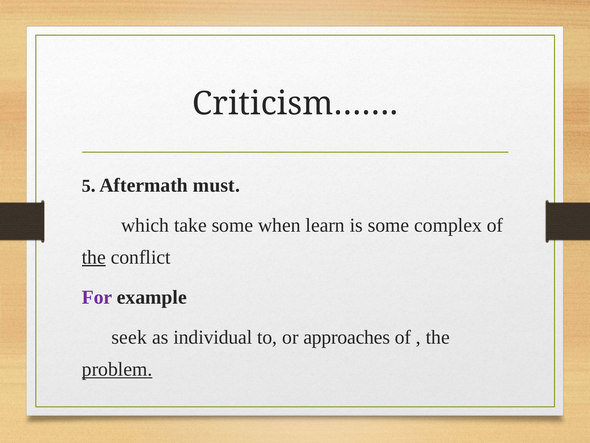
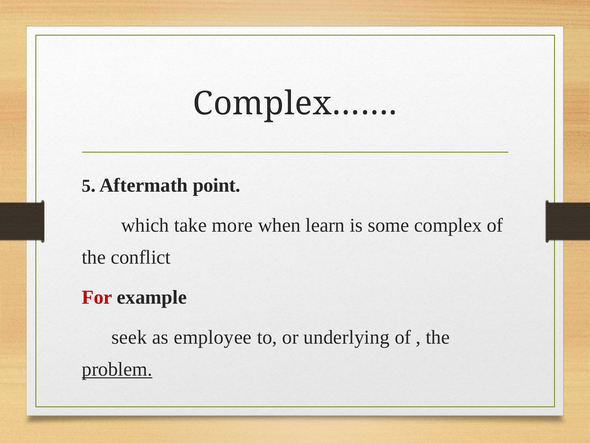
Criticism……: Criticism…… -> Complex…… (295, 103)
must: must -> point (217, 185)
take some: some -> more (232, 225)
the underline: present -> none (94, 257)
For colour: purple -> red (97, 297)
individual: individual -> employee (213, 337)
approaches: approaches -> underlying (347, 337)
